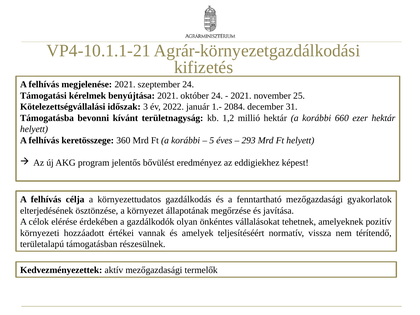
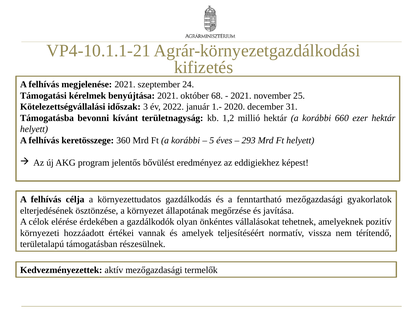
október 24: 24 -> 68 (217, 96)
2084: 2084 -> 2020 (235, 107)
